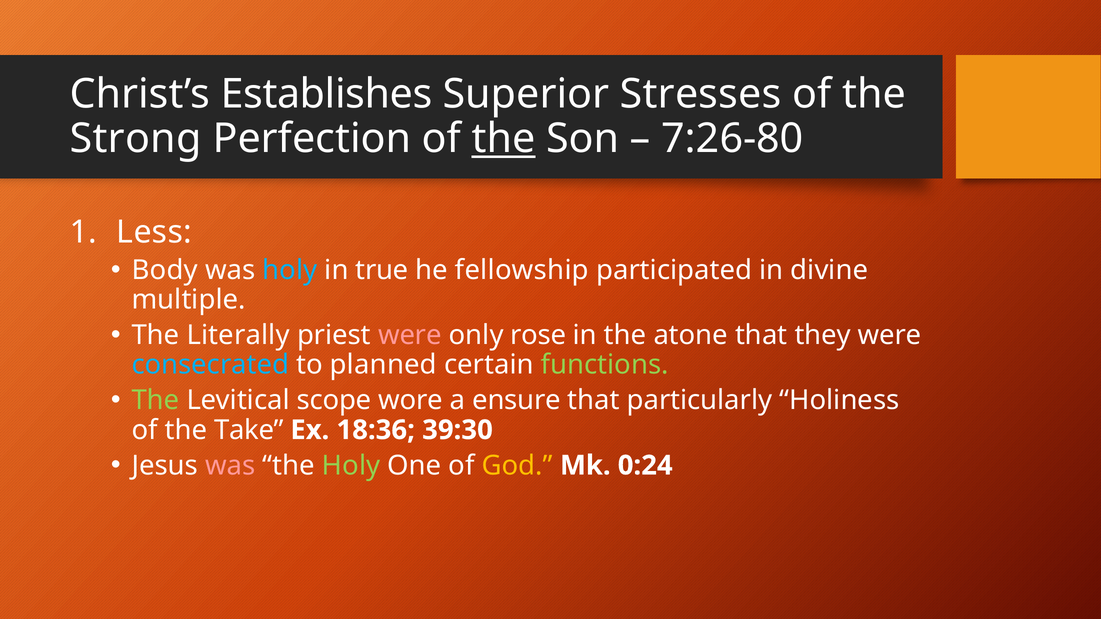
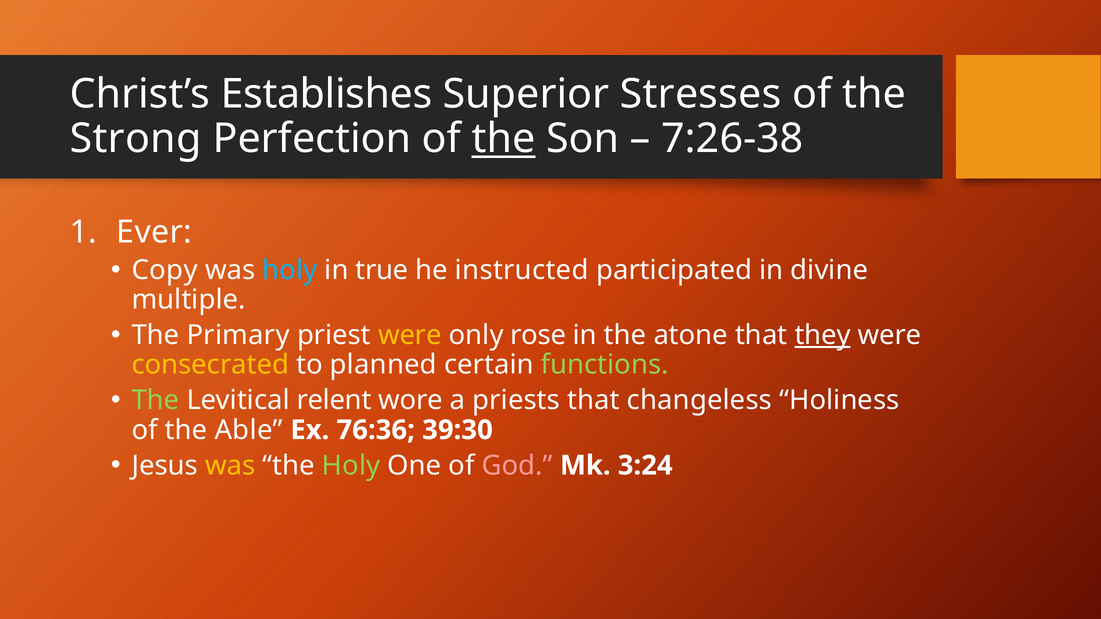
7:26-80: 7:26-80 -> 7:26-38 (732, 139)
Less: Less -> Ever (154, 232)
Body: Body -> Copy (165, 270)
fellowship: fellowship -> instructed (522, 270)
Literally: Literally -> Primary (238, 335)
were colour: pink -> yellow (410, 335)
they underline: none -> present (823, 335)
consecrated colour: light blue -> yellow (210, 365)
scope: scope -> relent (334, 401)
ensure: ensure -> priests (516, 401)
particularly: particularly -> changeless (699, 401)
Take: Take -> Able (249, 430)
18:36: 18:36 -> 76:36 (376, 430)
was colour: pink -> yellow (230, 466)
God colour: yellow -> pink (517, 466)
0:24: 0:24 -> 3:24 (645, 466)
